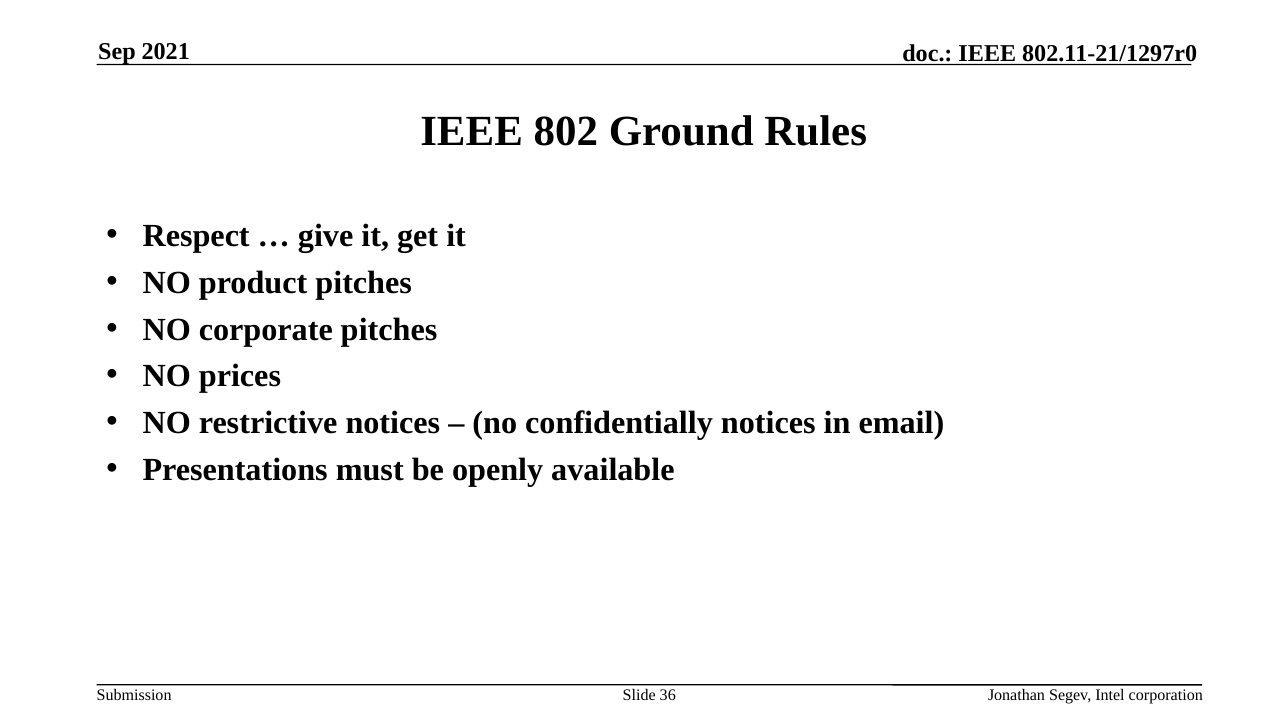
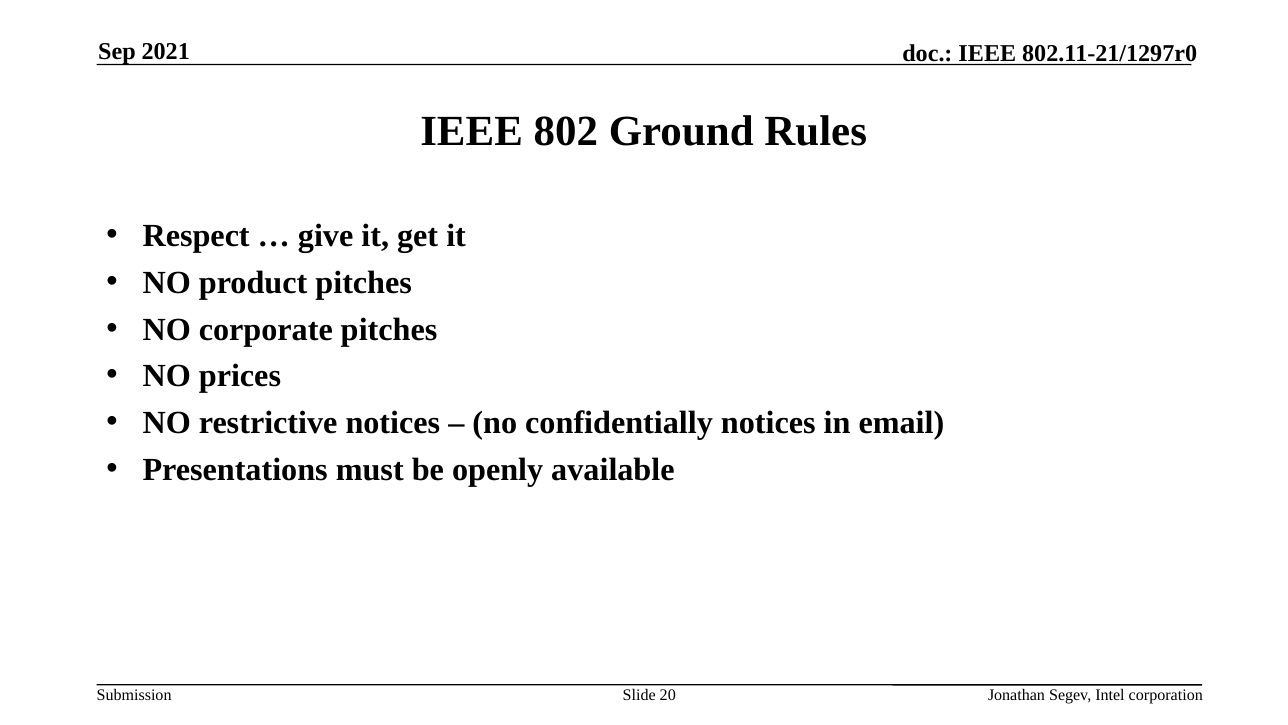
36: 36 -> 20 (668, 695)
